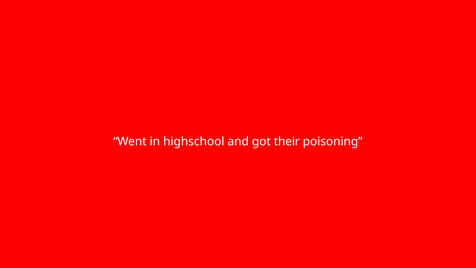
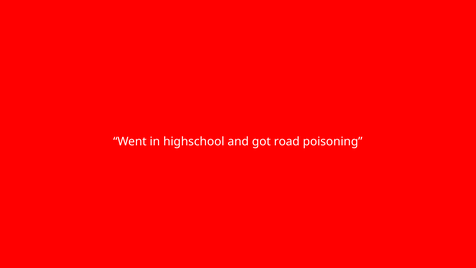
their: their -> road (287, 141)
